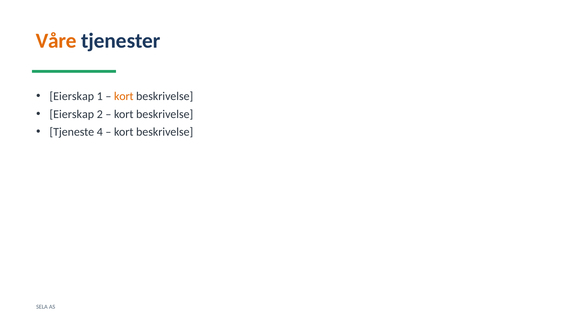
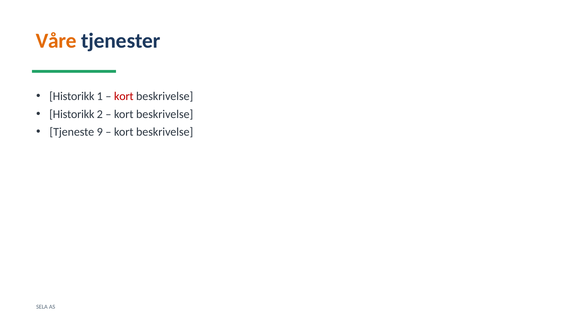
Eierskap: Eierskap -> Historikk (72, 96)
kort colour: orange -> red (124, 96)
Eierskap: Eierskap -> Historikk (72, 114)
4: 4 -> 9 (100, 132)
